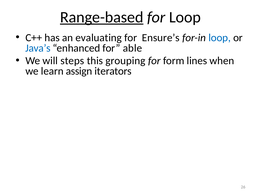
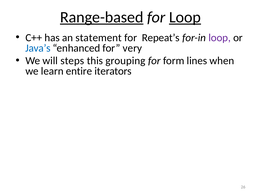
Loop underline: none -> present (185, 17)
evaluating: evaluating -> statement (99, 38)
Ensure’s: Ensure’s -> Repeat’s (161, 38)
loop colour: blue -> purple (220, 38)
able: able -> very (132, 48)
assign: assign -> entire (79, 71)
